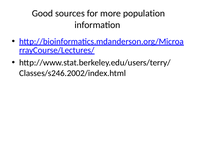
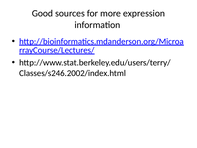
population: population -> expression (144, 13)
